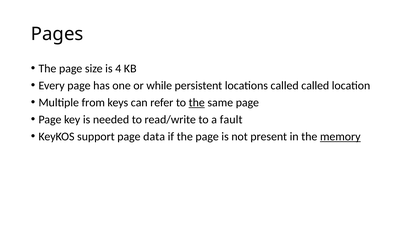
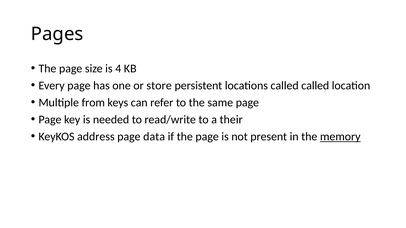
while: while -> store (159, 86)
the underline: present -> none (197, 103)
fault: fault -> their (231, 120)
support: support -> address (96, 137)
